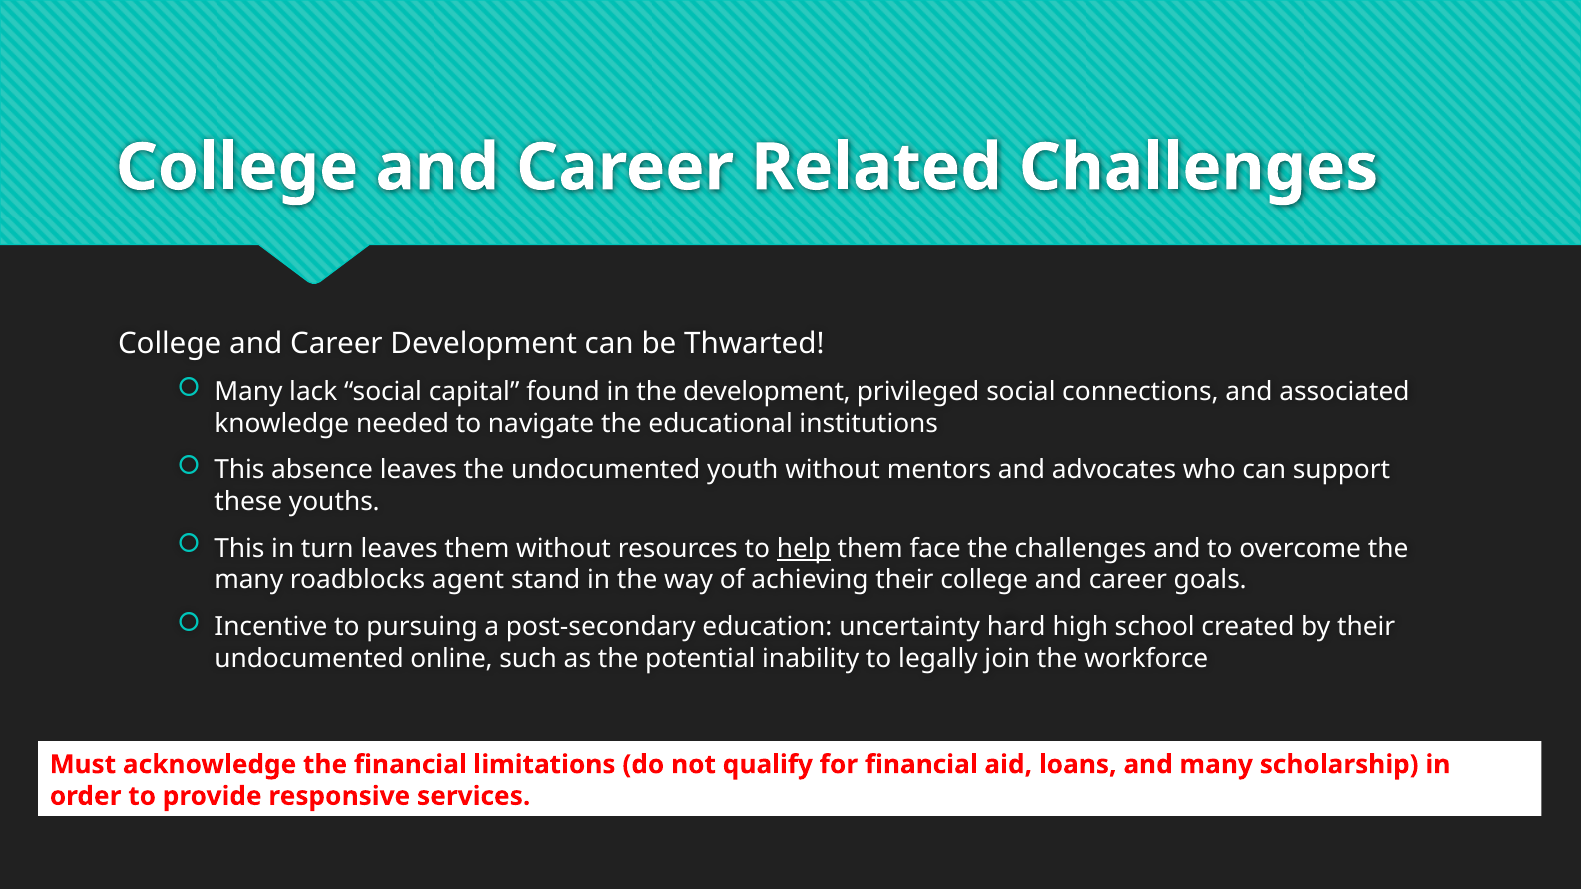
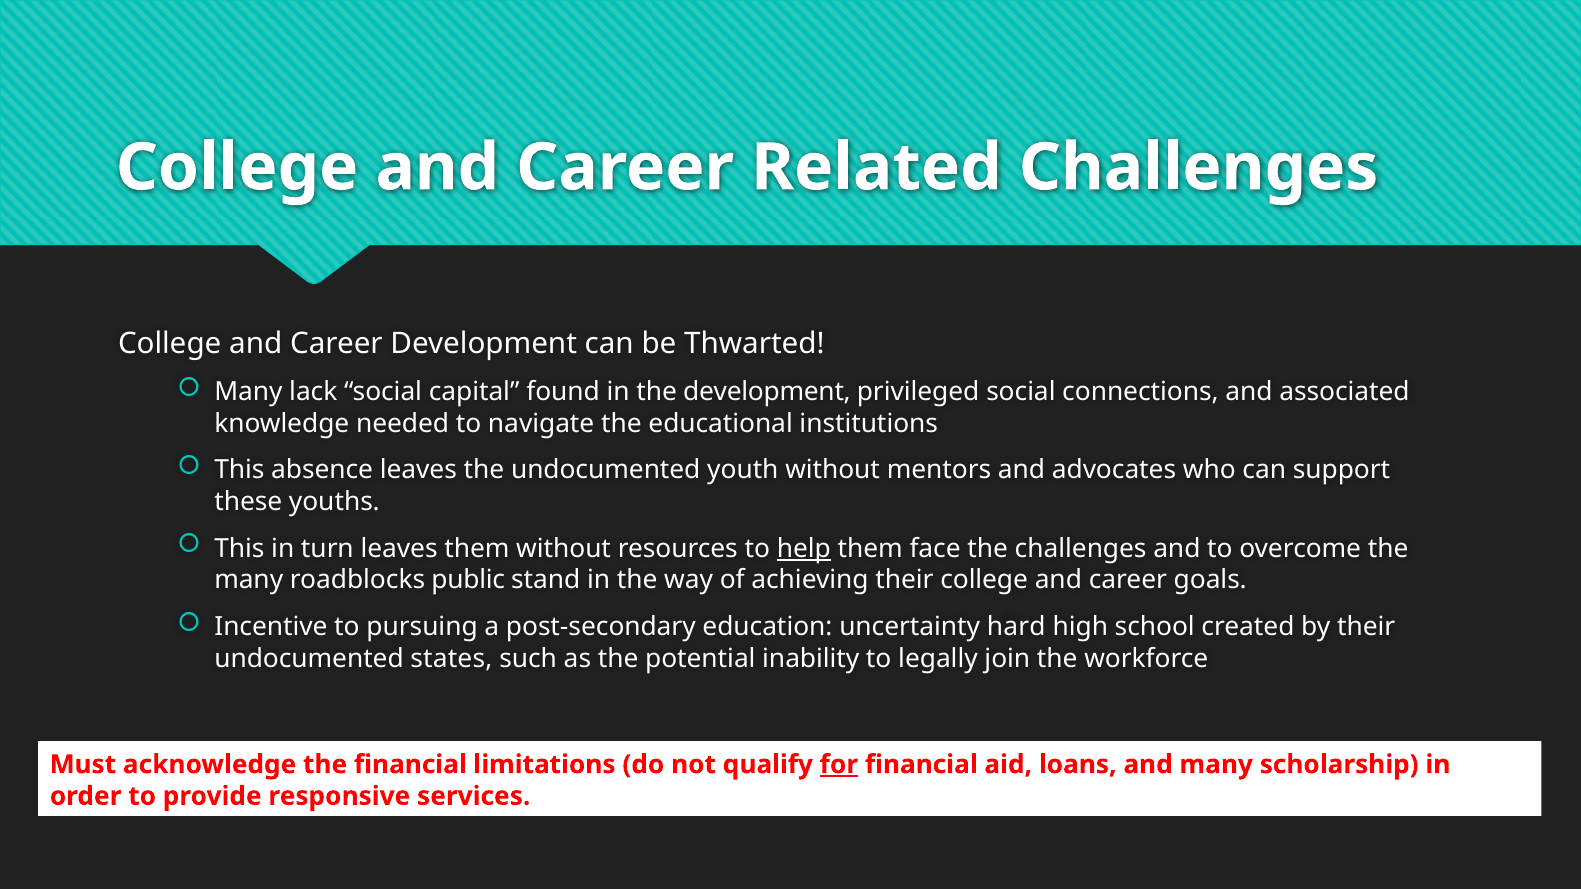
agent: agent -> public (468, 580)
online: online -> states (451, 659)
for underline: none -> present (839, 765)
